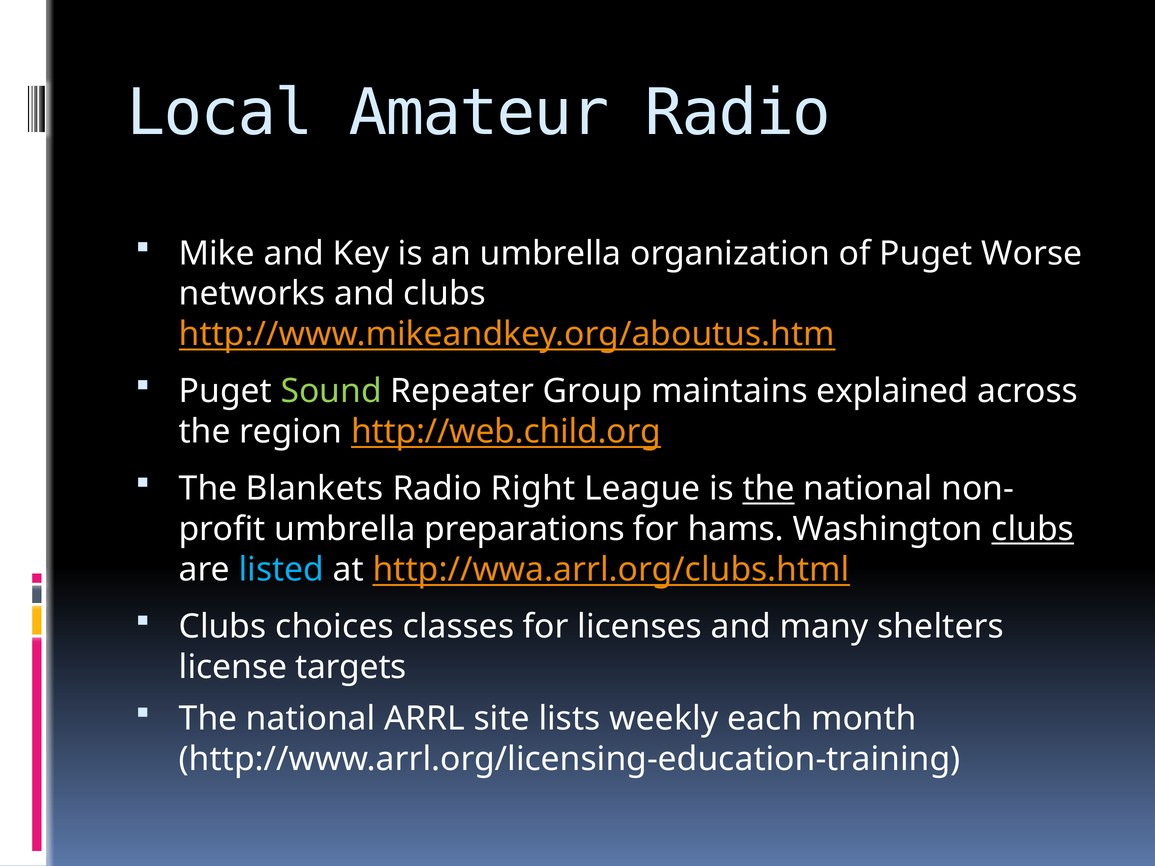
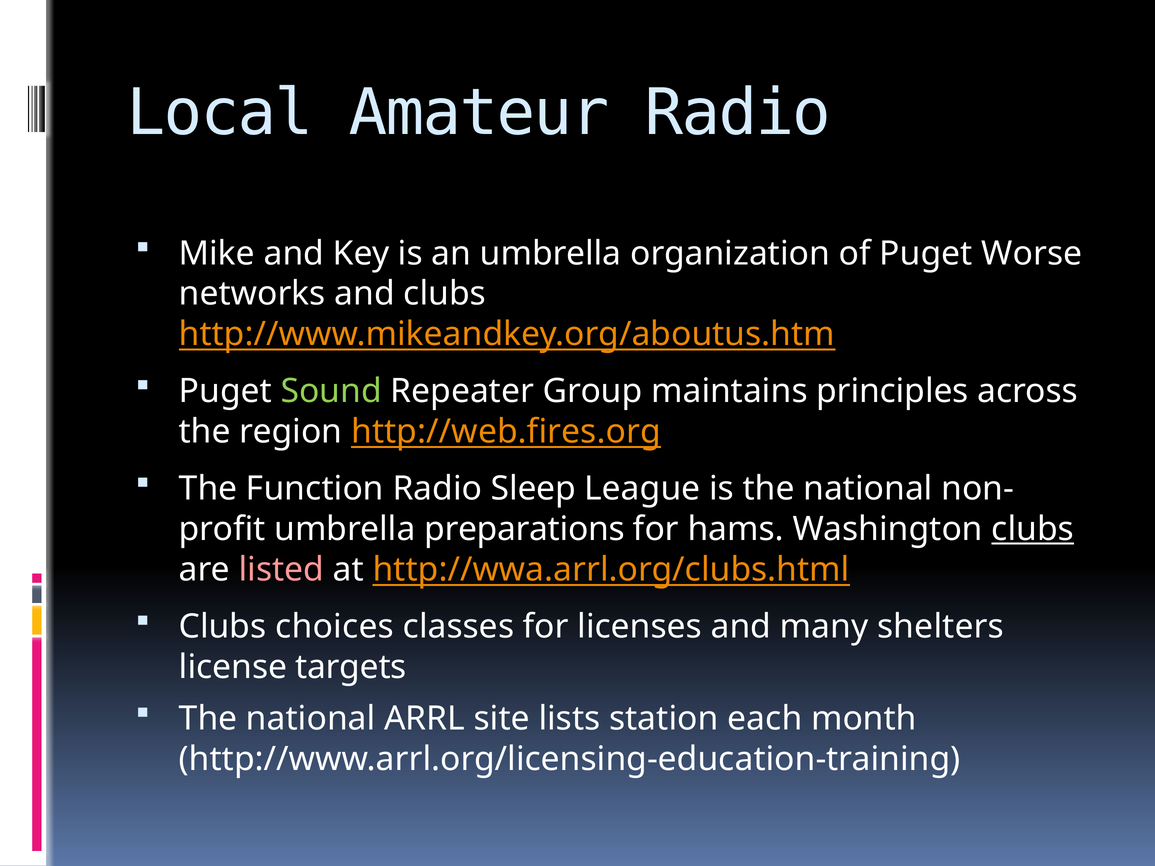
explained: explained -> principles (892, 391)
http://web.child.org: http://web.child.org -> http://web.fires.org (506, 432)
Blankets: Blankets -> Function (315, 489)
Right: Right -> Sleep (533, 489)
the underline: present -> none (769, 489)
listed colour: light blue -> pink (281, 570)
weekly: weekly -> station (664, 719)
